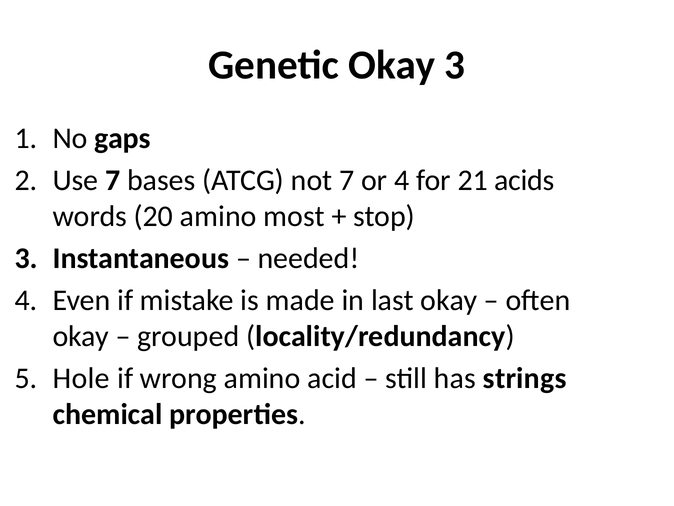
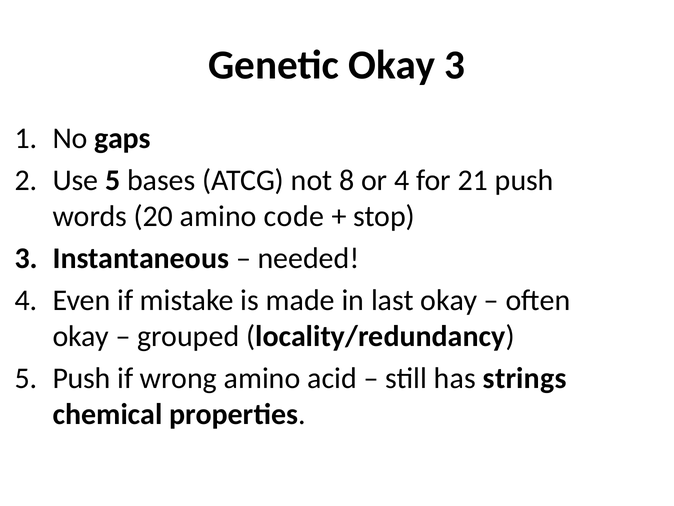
Use 7: 7 -> 5 (113, 180)
not 7: 7 -> 8 (347, 180)
21 acids: acids -> push (524, 180)
most: most -> code (294, 216)
Hole: Hole -> Push (82, 378)
